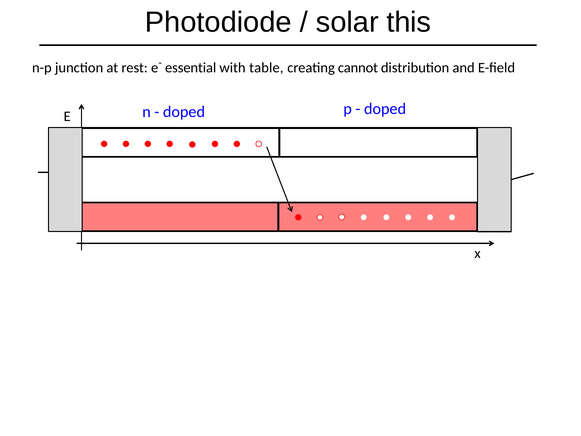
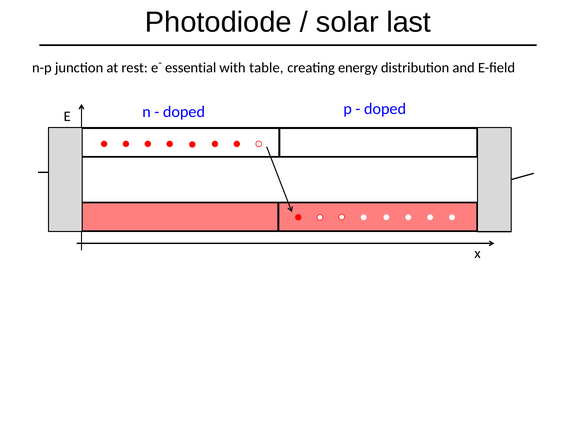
this: this -> last (409, 22)
cannot: cannot -> energy (358, 68)
